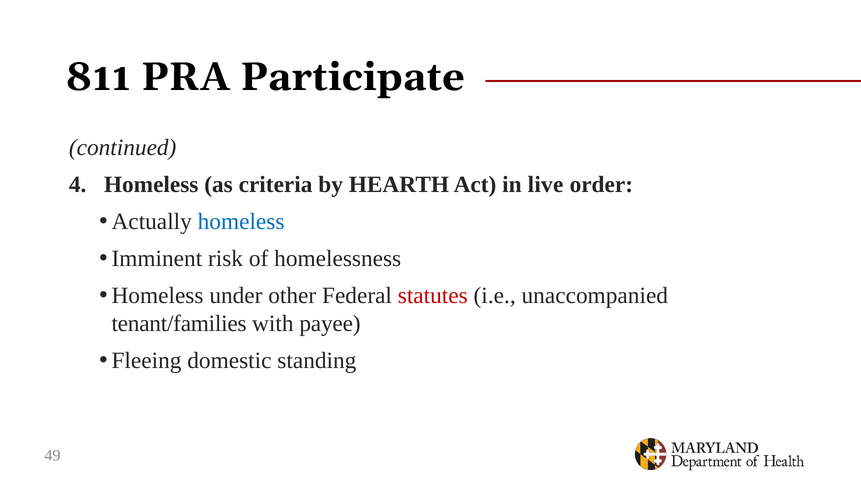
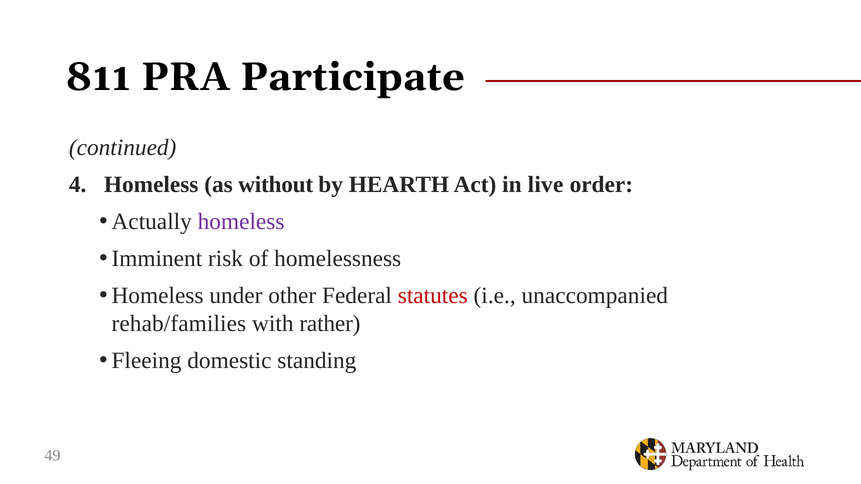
criteria: criteria -> without (276, 185)
homeless colour: blue -> purple (241, 222)
tenant/families: tenant/families -> rehab/families (179, 324)
payee: payee -> rather (330, 324)
